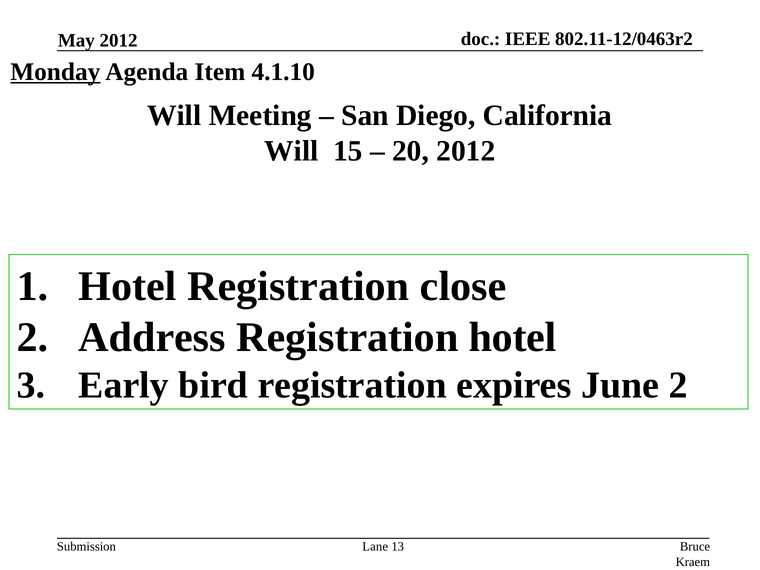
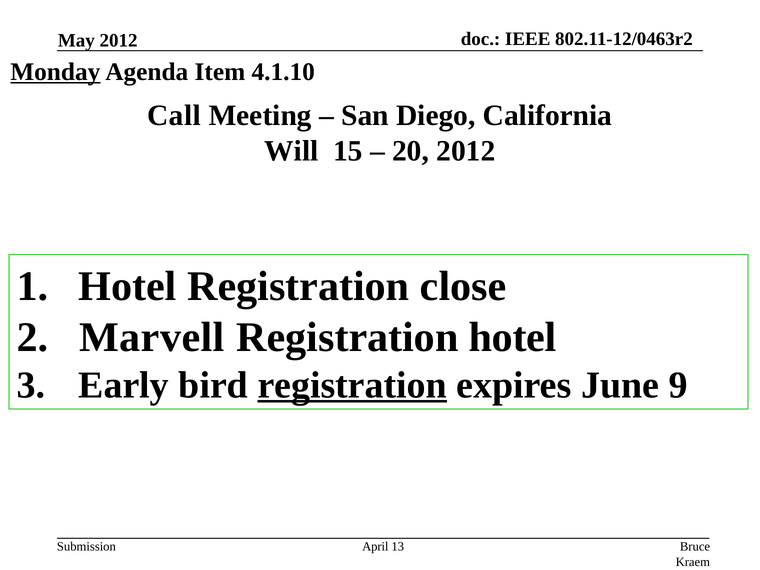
Will: Will -> Call (174, 115)
Address: Address -> Marvell (152, 337)
registration underline: none -> present (352, 385)
June 2: 2 -> 9 (678, 385)
Lane: Lane -> April (375, 547)
